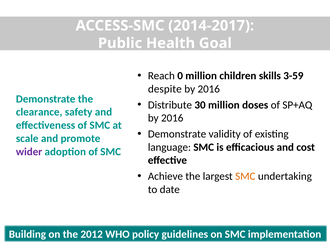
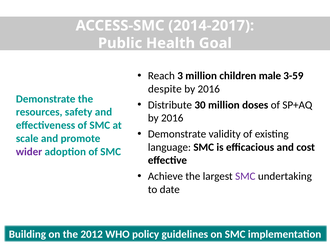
0: 0 -> 3 (180, 76)
skills: skills -> male (270, 76)
clearance: clearance -> resources (39, 112)
SMC colour: orange -> purple (245, 177)
